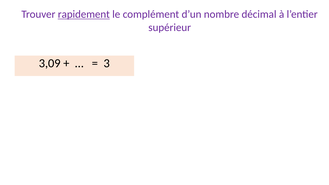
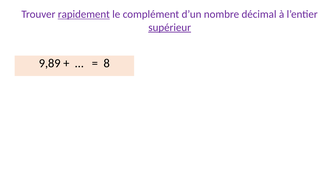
supérieur underline: none -> present (170, 27)
3,09: 3,09 -> 9,89 (50, 63)
3: 3 -> 8 (107, 63)
